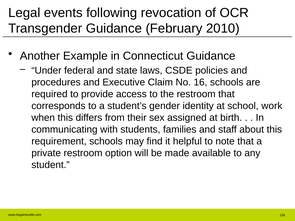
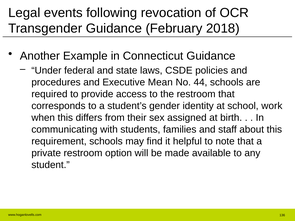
2010: 2010 -> 2018 (223, 28)
Claim: Claim -> Mean (160, 82)
16: 16 -> 44 (200, 82)
